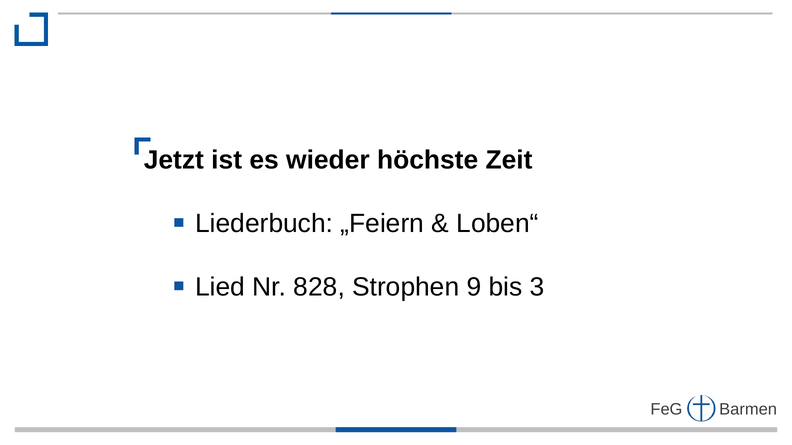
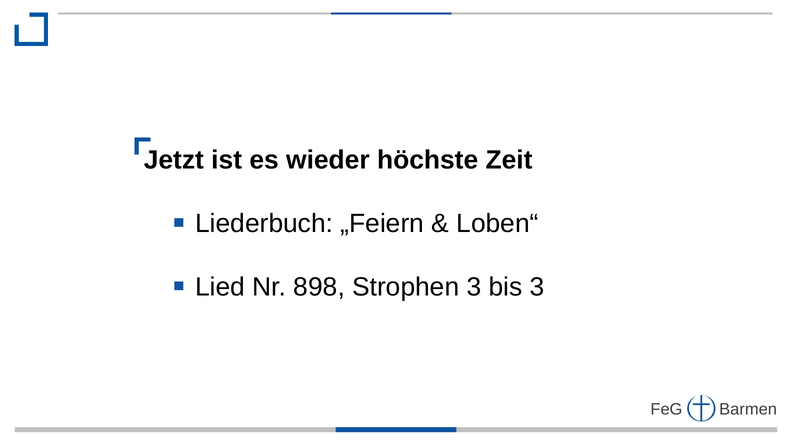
828: 828 -> 898 (319, 287)
Strophen 9: 9 -> 3 (474, 287)
